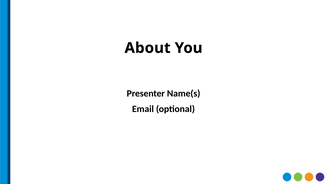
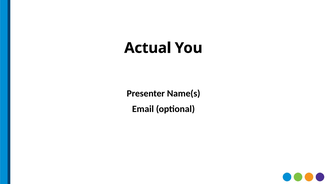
About: About -> Actual (148, 48)
